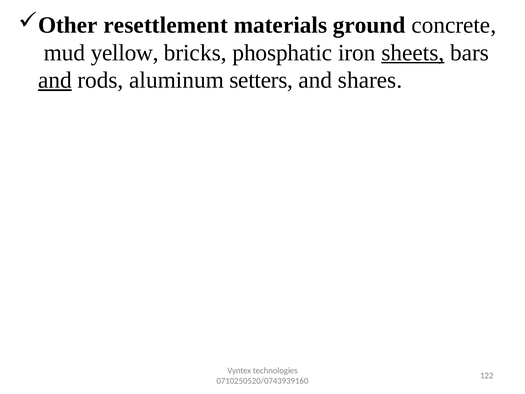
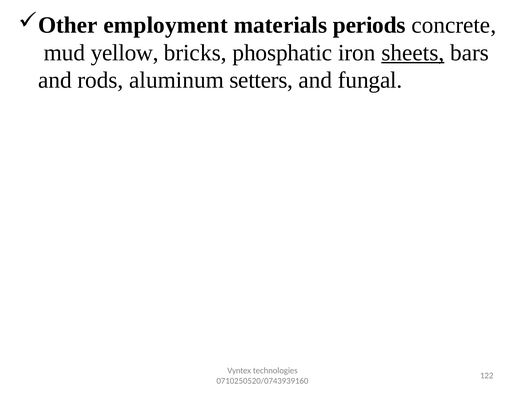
resettlement: resettlement -> employment (166, 25)
ground: ground -> periods (369, 25)
and underline: present -> none (55, 80)
shares: shares -> fungal (370, 80)
